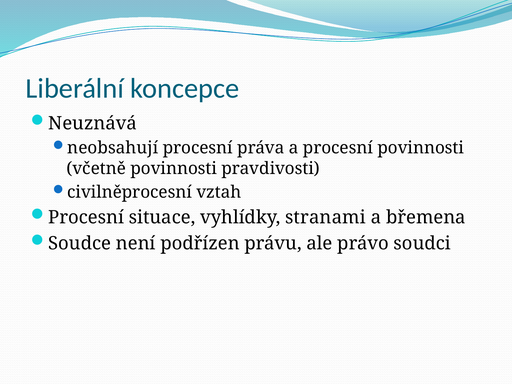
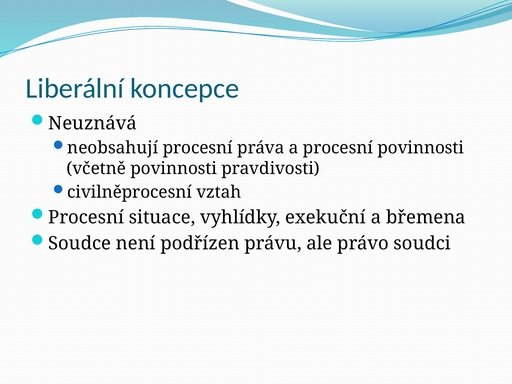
stranami: stranami -> exekuční (325, 217)
